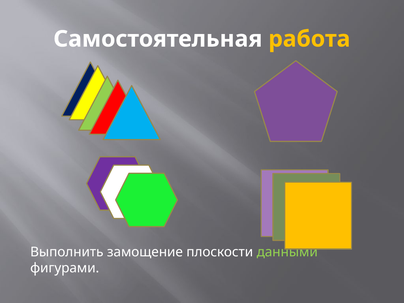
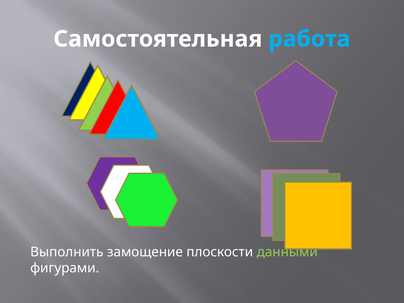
работа colour: yellow -> light blue (309, 39)
